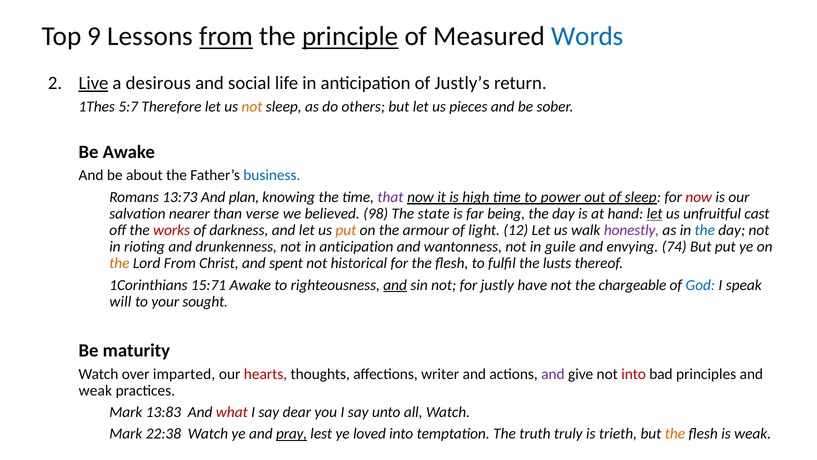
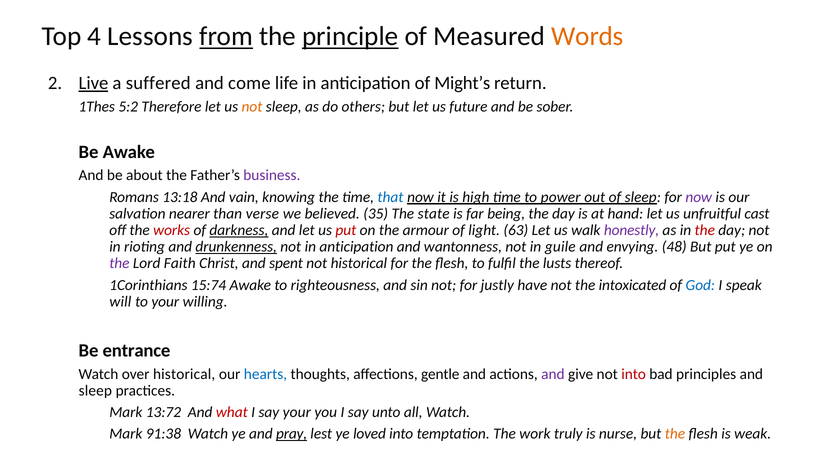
9: 9 -> 4 (94, 36)
Words colour: blue -> orange (587, 36)
desirous: desirous -> suffered (158, 83)
social: social -> come (249, 83)
Justly’s: Justly’s -> Might’s (462, 83)
5:7: 5:7 -> 5:2 (128, 107)
pieces: pieces -> future (468, 107)
business colour: blue -> purple (272, 175)
13:73: 13:73 -> 13:18 (180, 197)
plan: plan -> vain (244, 197)
that colour: purple -> blue (390, 197)
now colour: red -> purple (699, 197)
98: 98 -> 35 (376, 213)
let underline: present -> none (655, 213)
darkness underline: none -> present (239, 230)
put colour: orange -> red (346, 230)
12: 12 -> 63 (516, 230)
the colour: blue -> red (705, 230)
drunkenness underline: none -> present (236, 247)
74: 74 -> 48 (674, 247)
the colour: orange -> purple (119, 263)
Lord From: From -> Faith (180, 263)
15:71: 15:71 -> 15:74 (209, 285)
and underline: present -> none (395, 285)
chargeable: chargeable -> intoxicated (632, 285)
sought: sought -> willing (205, 301)
maturity: maturity -> entrance (136, 350)
over imparted: imparted -> historical (184, 374)
hearts colour: red -> blue (265, 374)
writer: writer -> gentle (440, 374)
weak: weak -> sleep (95, 390)
13:83: 13:83 -> 13:72 (163, 412)
say dear: dear -> your (297, 412)
22:38: 22:38 -> 91:38 (163, 434)
truth: truth -> work (535, 434)
trieth: trieth -> nurse (618, 434)
